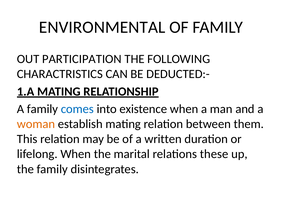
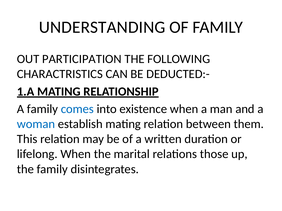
ENVIRONMENTAL: ENVIRONMENTAL -> UNDERSTANDING (102, 27)
woman colour: orange -> blue (36, 124)
these: these -> those (214, 154)
